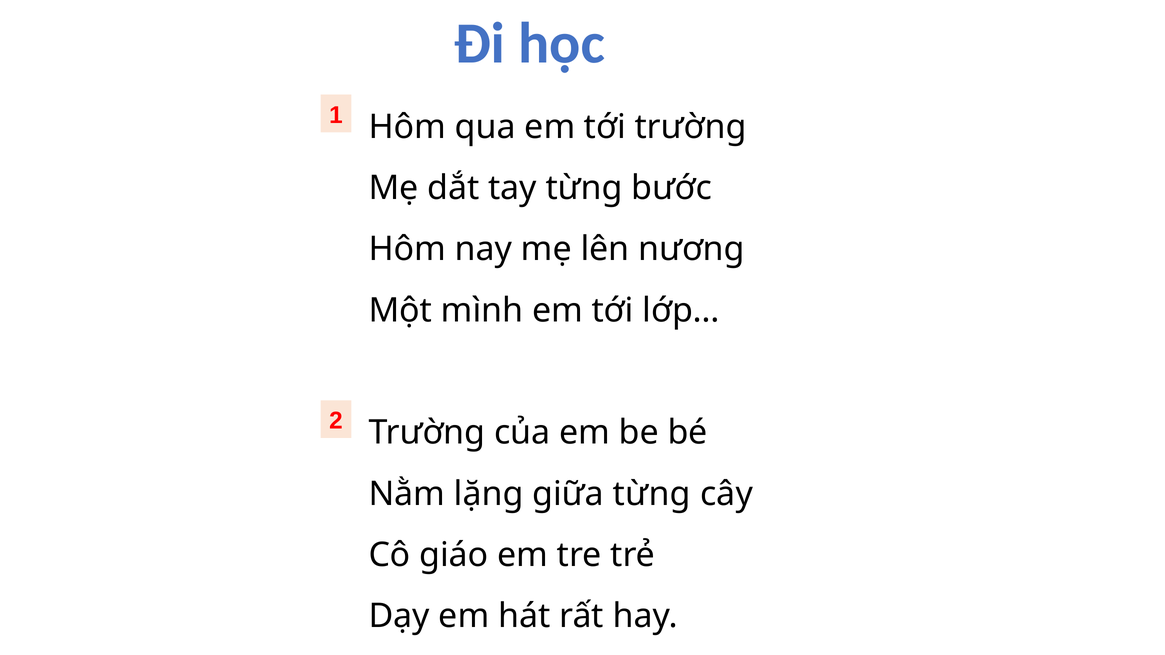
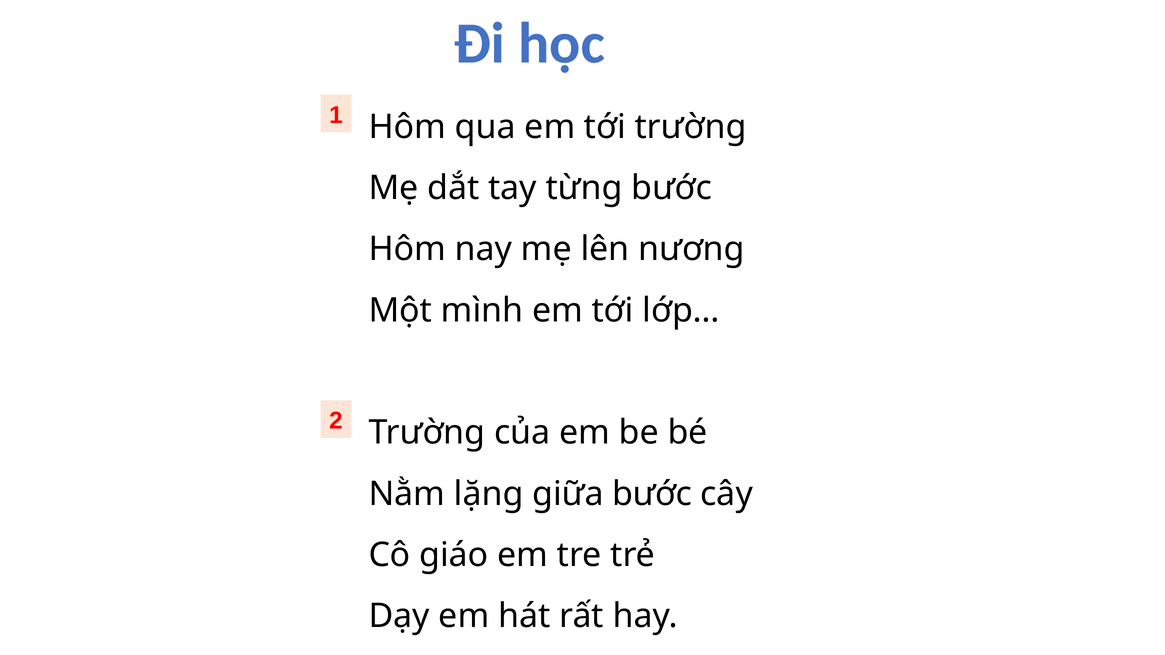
giữa từng: từng -> bước (652, 494)
